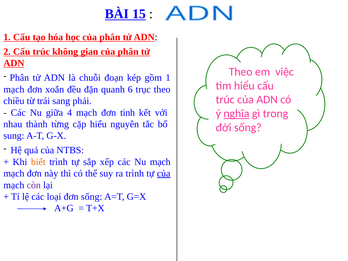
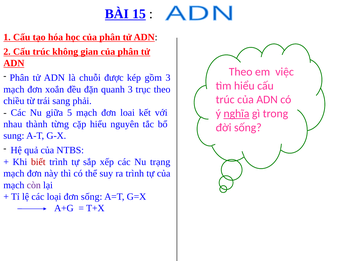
đoạn: đoạn -> được (114, 78)
gồm 1: 1 -> 3 (168, 78)
quanh 6: 6 -> 3 (130, 89)
4: 4 -> 5 (70, 113)
tinh: tinh -> loai (128, 113)
biết colour: orange -> red (38, 162)
Nu mạch: mạch -> trạng (160, 162)
của underline: present -> none (164, 173)
